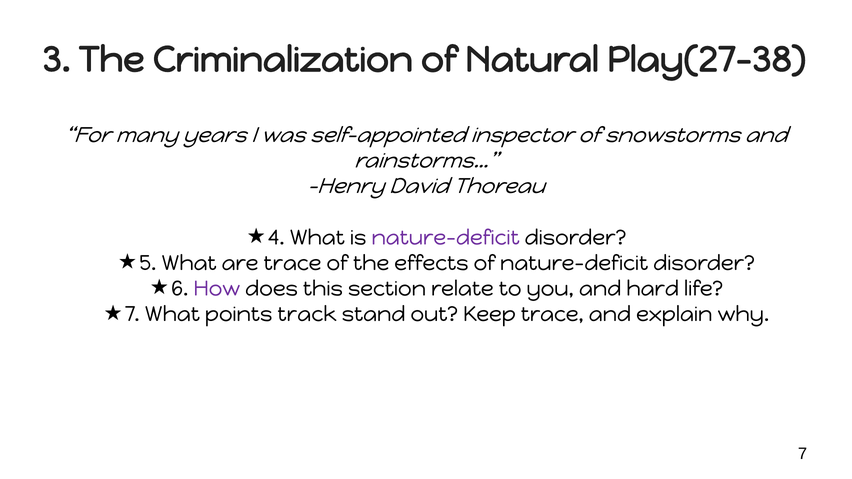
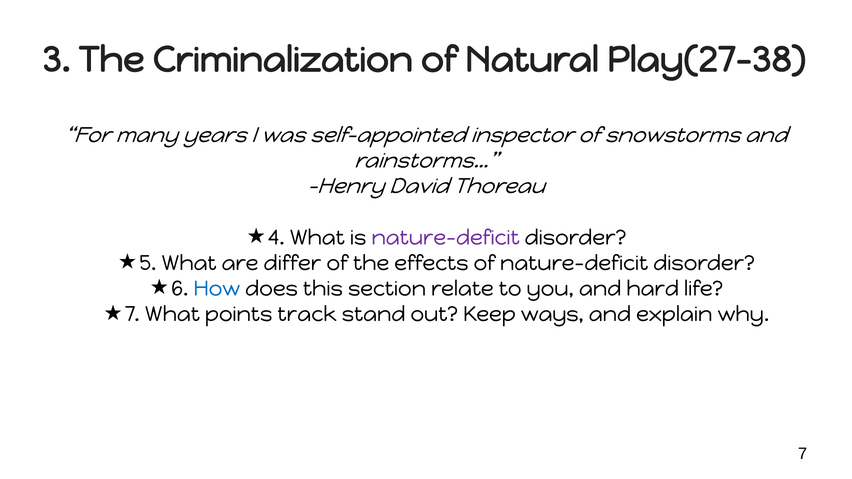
are trace: trace -> differ (292, 263)
How colour: purple -> blue (217, 289)
Keep trace: trace -> ways (552, 314)
